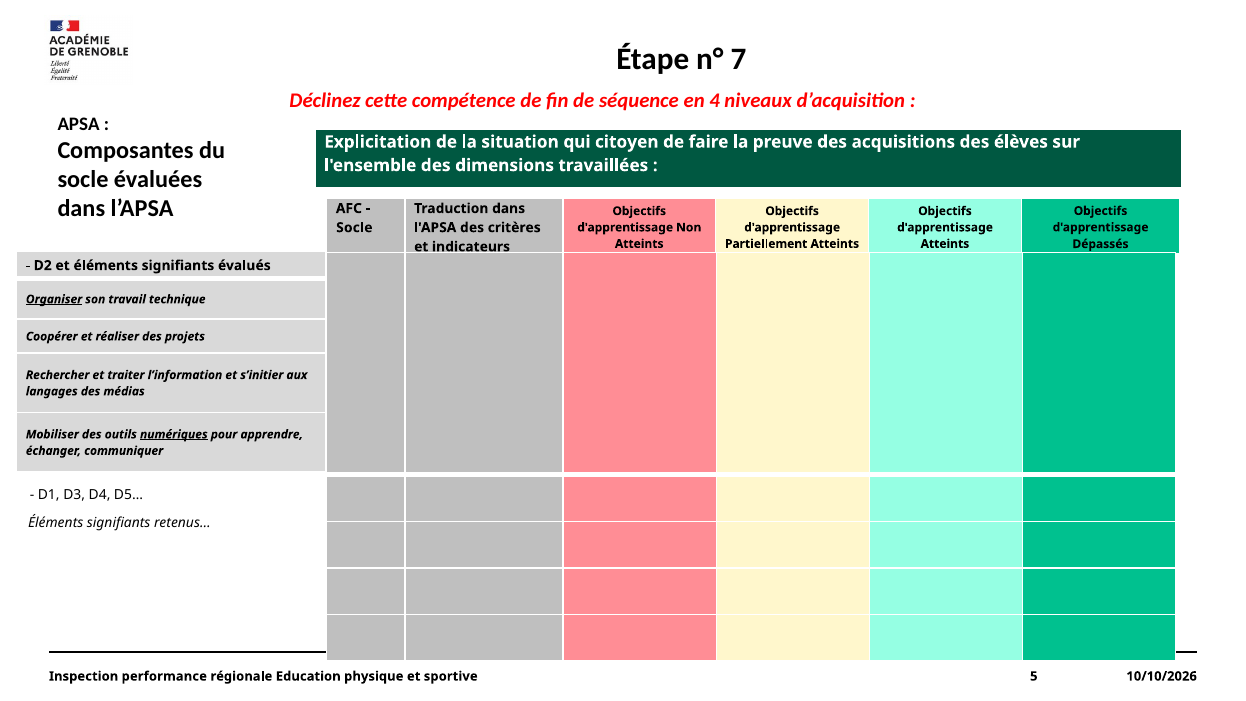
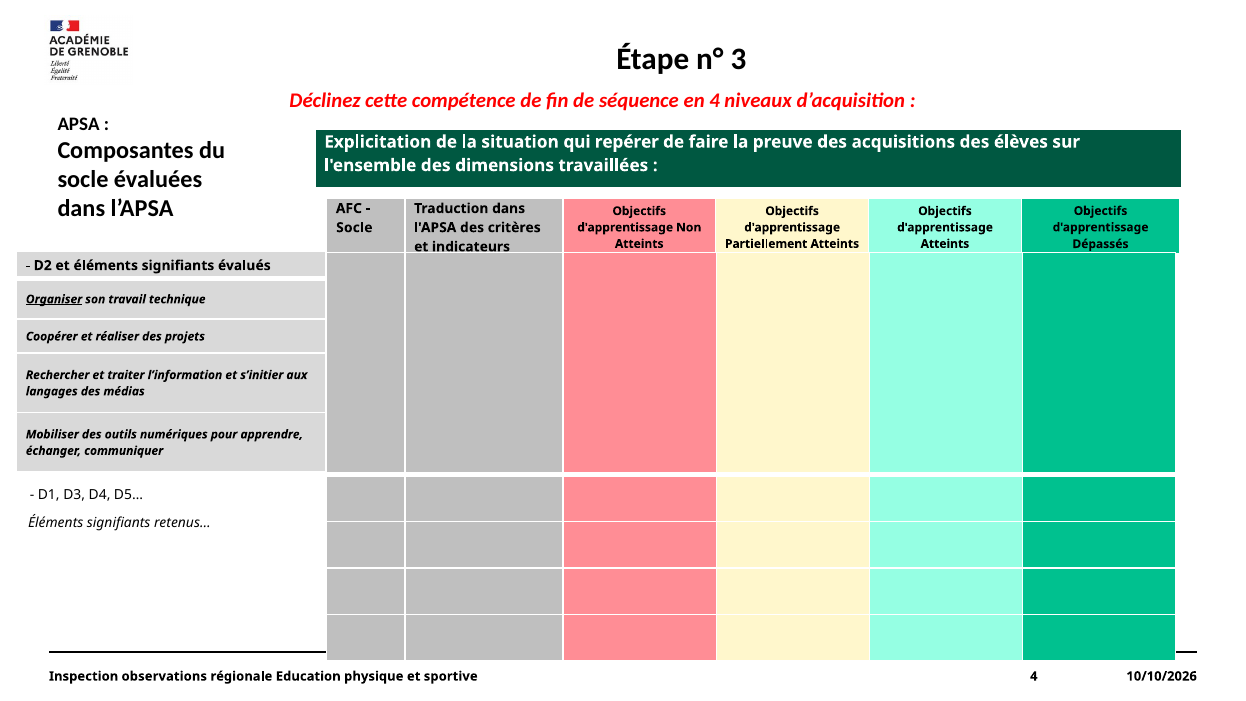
7: 7 -> 3 (739, 59)
citoyen: citoyen -> repérer (627, 142)
numériques underline: present -> none (174, 434)
performance: performance -> observations (164, 676)
sportive 5: 5 -> 4 (1034, 676)
